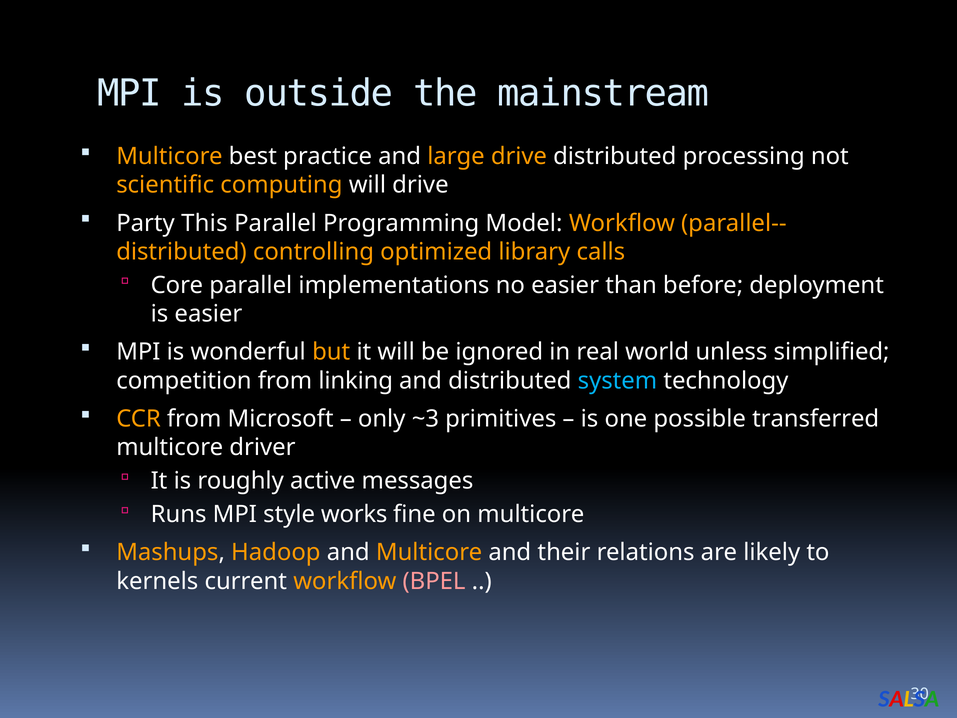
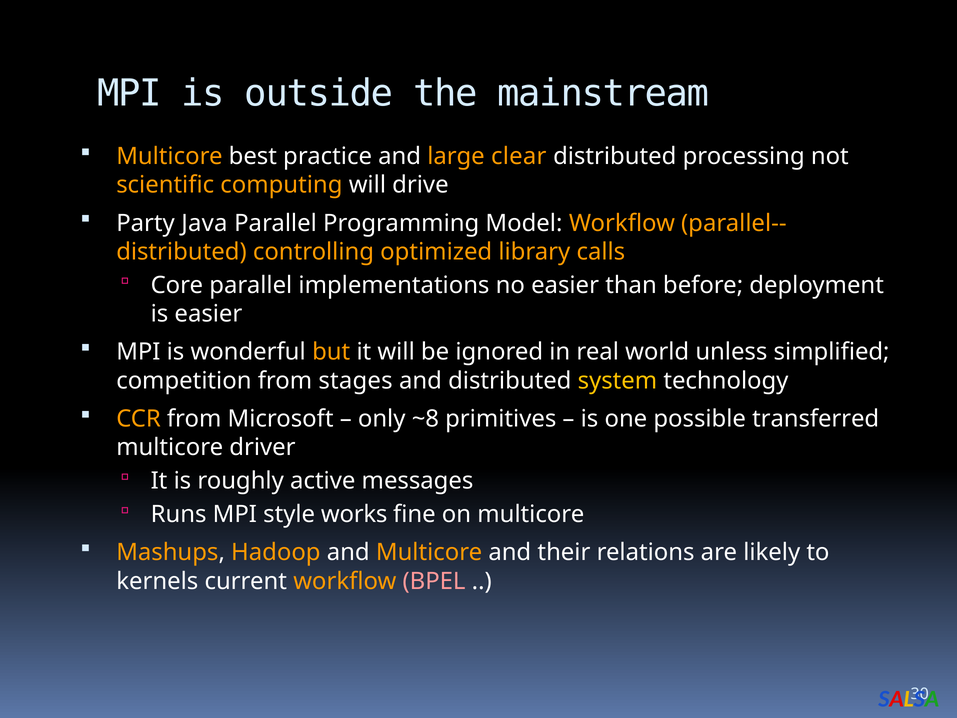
large drive: drive -> clear (519, 156)
This: This -> Java (204, 223)
linking: linking -> stages (356, 381)
system colour: light blue -> yellow (617, 381)
~3: ~3 -> ~8 (425, 419)
